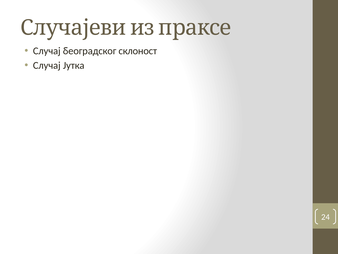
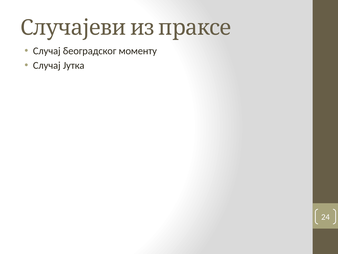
склоност: склоност -> моменту (138, 51)
